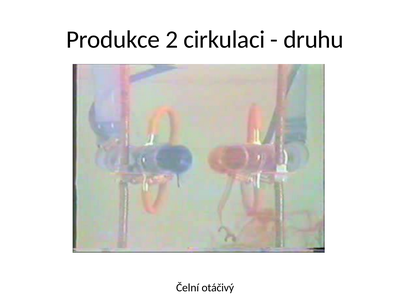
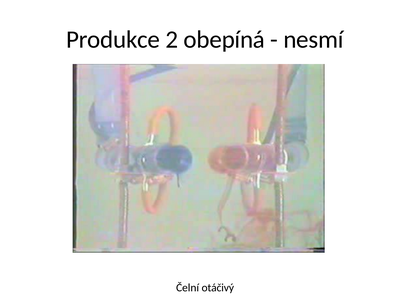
cirkulaci: cirkulaci -> obepíná (224, 40)
druhu: druhu -> nesmí (314, 40)
